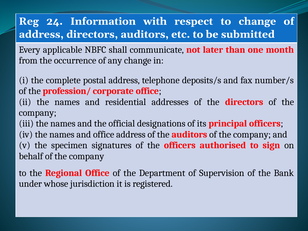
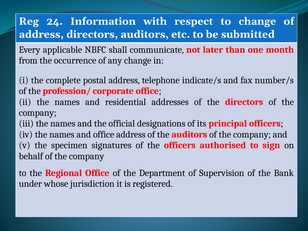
deposits/s: deposits/s -> indicate/s (202, 80)
